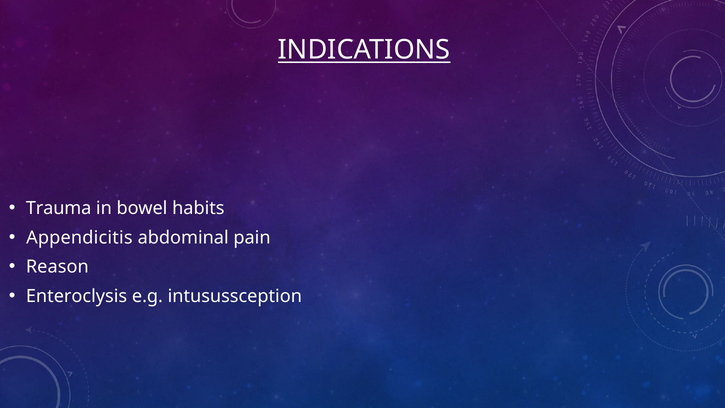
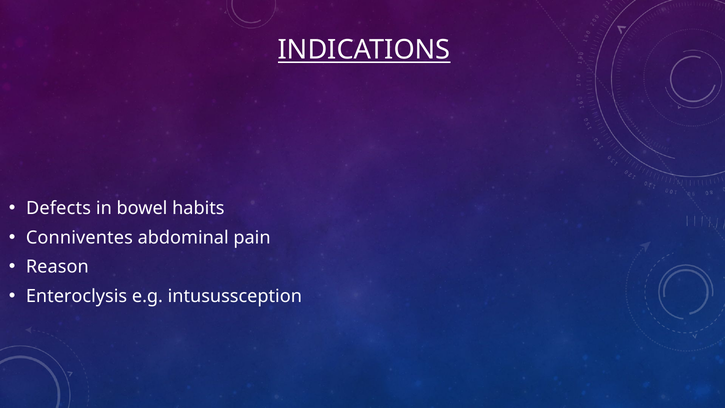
Trauma: Trauma -> Defects (58, 208)
Appendicitis: Appendicitis -> Conniventes (79, 237)
